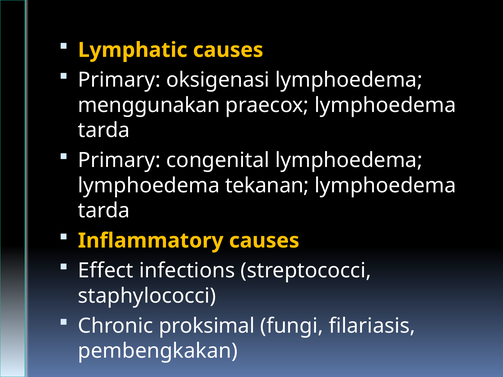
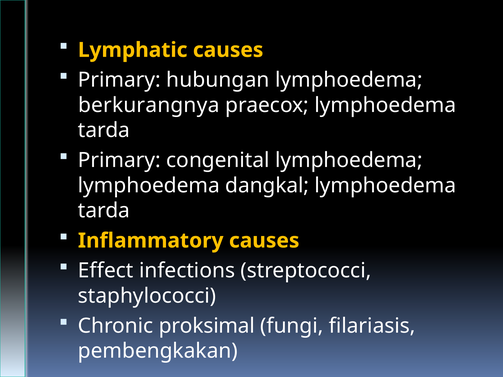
oksigenasi: oksigenasi -> hubungan (218, 80)
menggunakan: menggunakan -> berkurangnya (149, 105)
tekanan: tekanan -> dangkal (267, 186)
